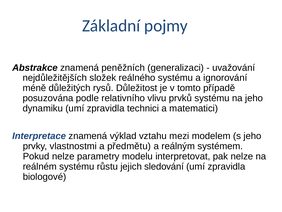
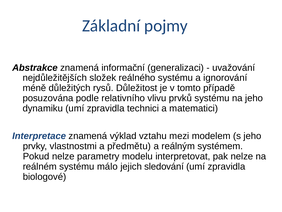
peněžních: peněžních -> informační (123, 68)
růstu: růstu -> málo (107, 166)
